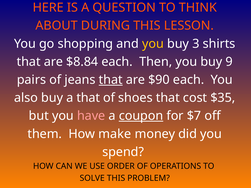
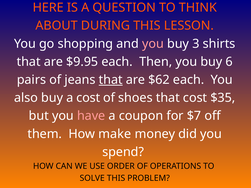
you colour: yellow -> pink (153, 44)
$8.84: $8.84 -> $9.95 (82, 62)
9: 9 -> 6 (229, 62)
$90: $90 -> $62 (159, 80)
a that: that -> cost (88, 98)
coupon underline: present -> none (141, 116)
